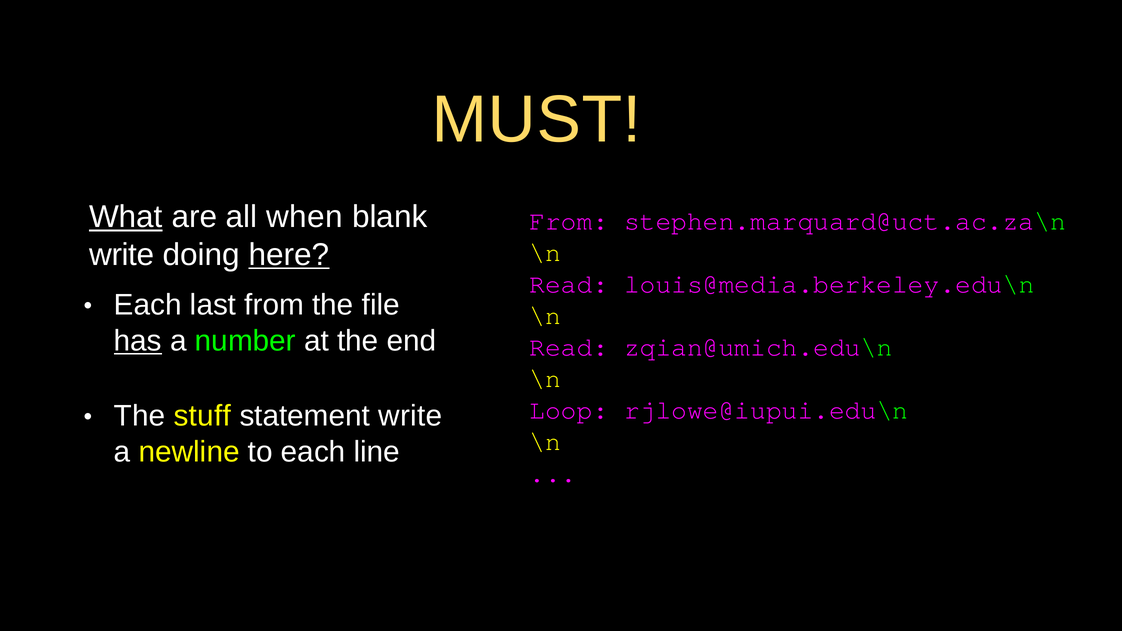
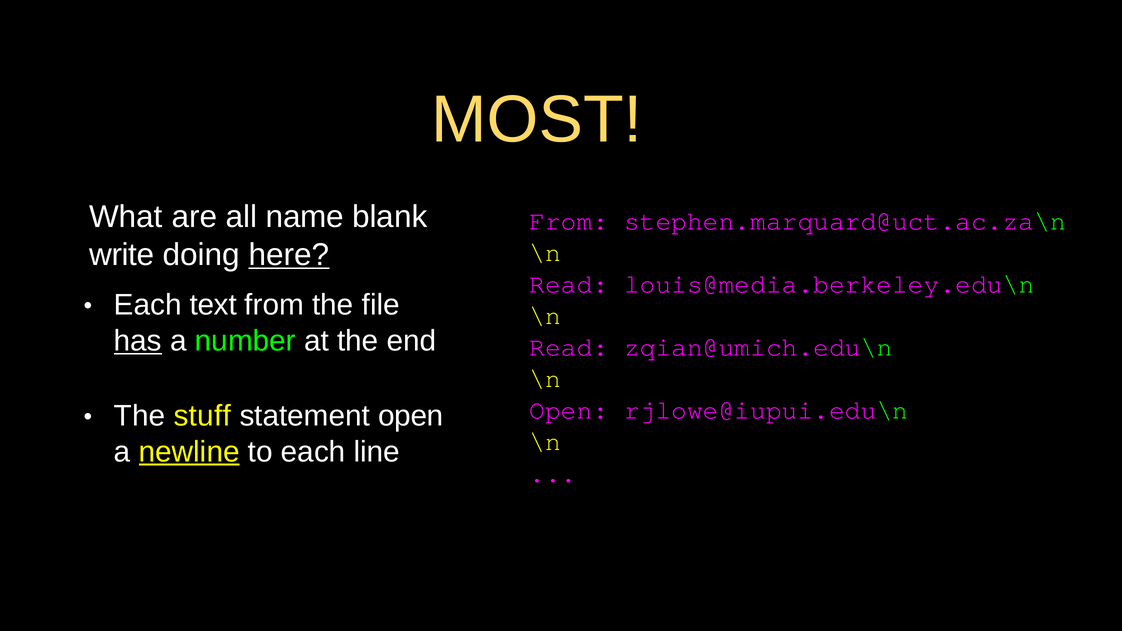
MUST: MUST -> MOST (537, 120)
What underline: present -> none (126, 217)
when: when -> name (305, 217)
last: last -> text (213, 305)
Loop: Loop -> Open (569, 410)
statement write: write -> open (411, 416)
newline underline: none -> present (189, 452)
